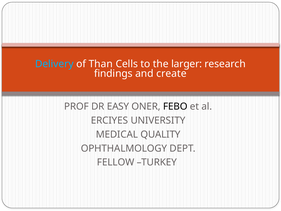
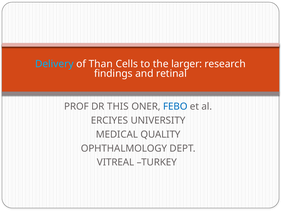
create: create -> retinal (171, 74)
EASY: EASY -> THIS (118, 106)
FEBO colour: black -> blue (175, 106)
FELLOW: FELLOW -> VITREAL (116, 162)
